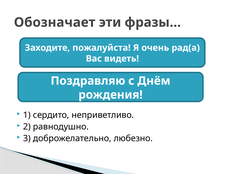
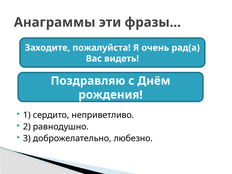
Обозначает: Обозначает -> Анаграммы (55, 22)
